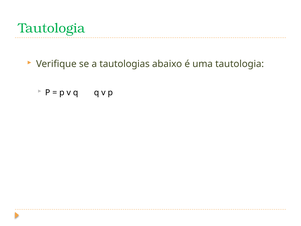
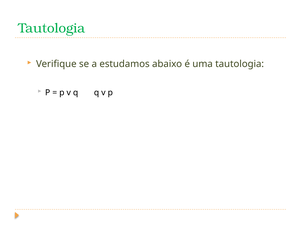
tautologias: tautologias -> estudamos (125, 64)
